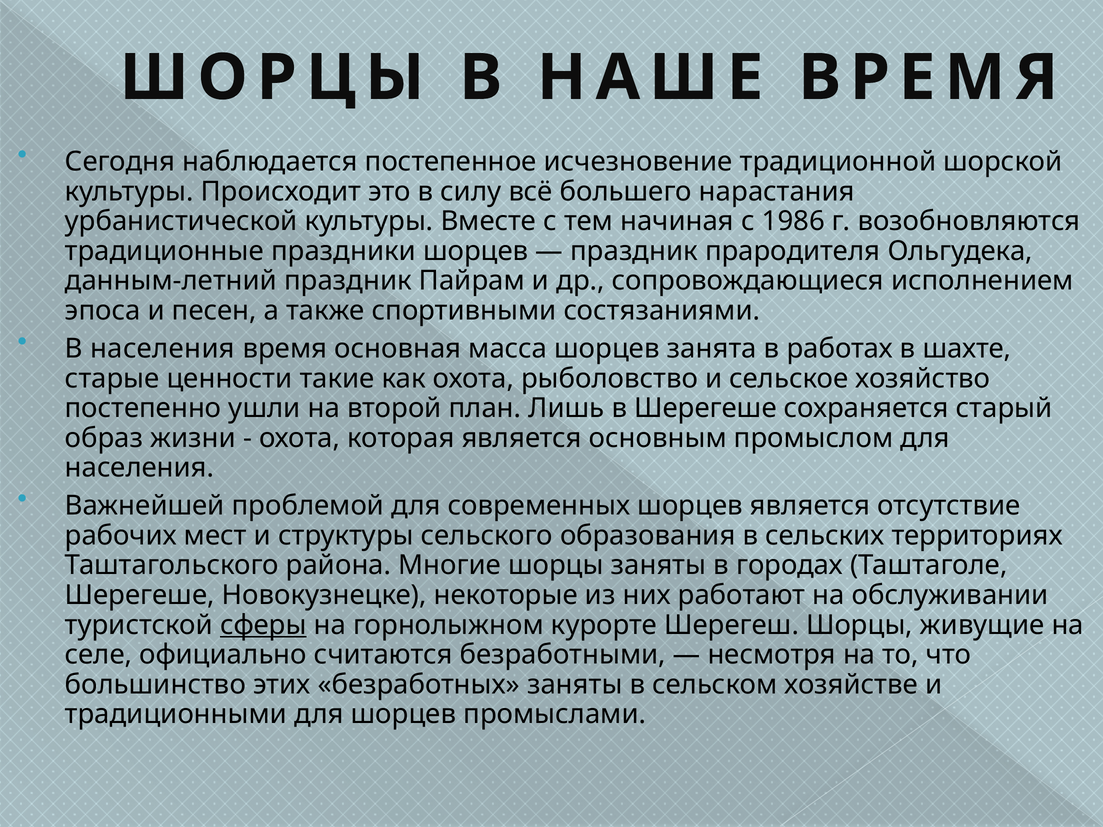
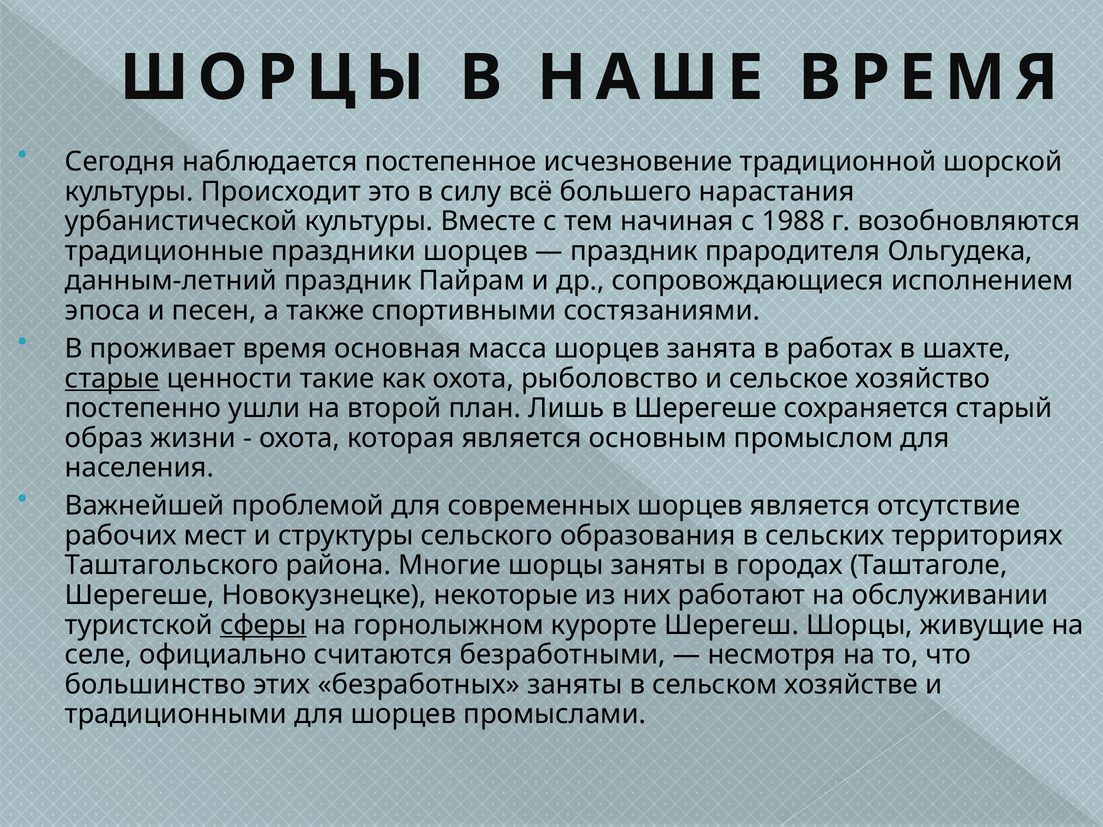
1986: 1986 -> 1988 (793, 221)
В населения: населения -> проживает (163, 349)
старые underline: none -> present (112, 379)
